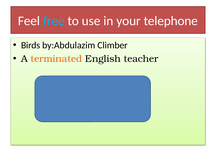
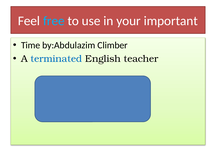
telephone: telephone -> important (171, 21)
Birds: Birds -> Time (31, 45)
terminated colour: orange -> blue (56, 59)
